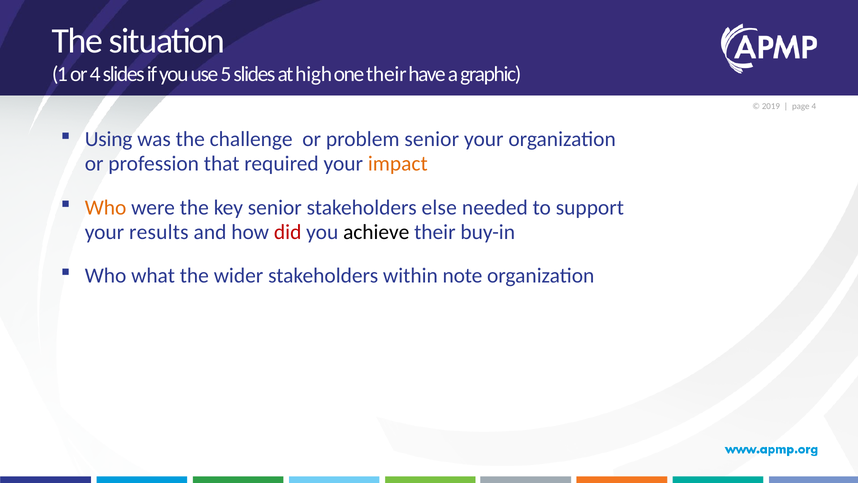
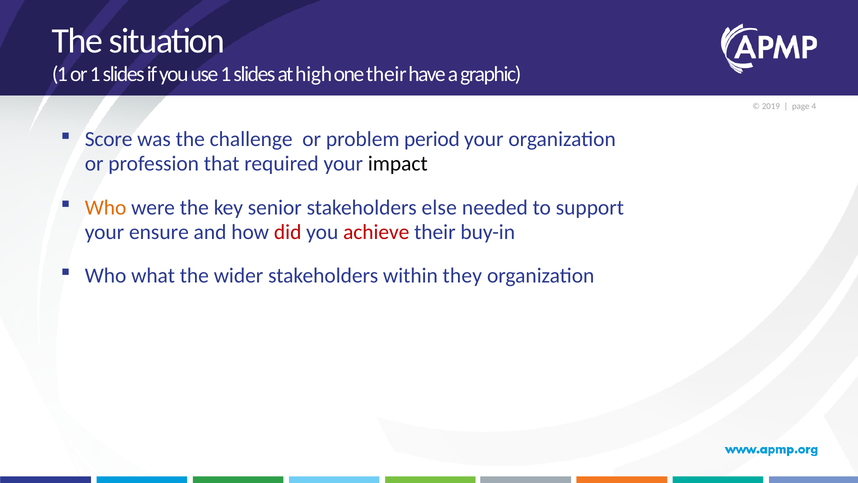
or 4: 4 -> 1 (95, 74)
use 5: 5 -> 1 (226, 74)
Using: Using -> Score (109, 139)
problem senior: senior -> period (432, 139)
impact colour: orange -> black (398, 164)
results: results -> ensure (159, 232)
achieve colour: black -> red (376, 232)
note: note -> they (462, 275)
